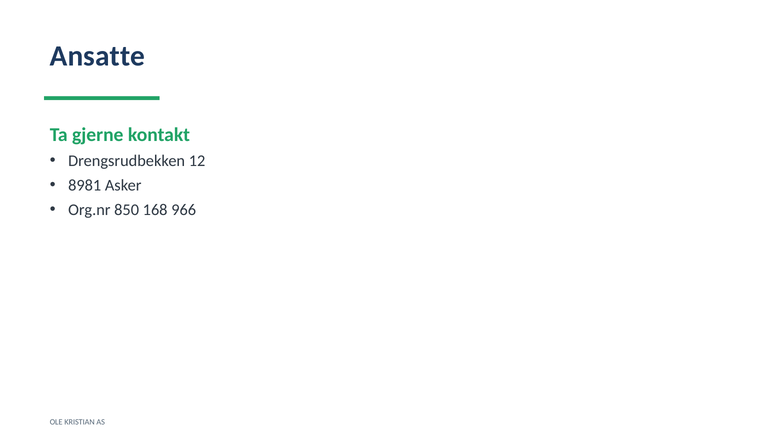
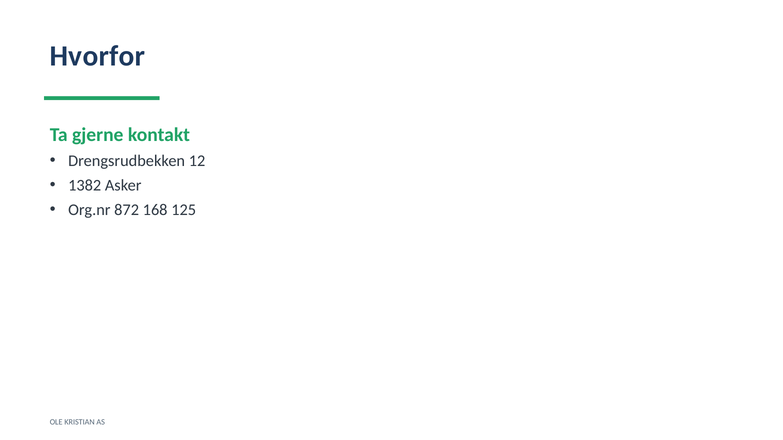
Ansatte: Ansatte -> Hvorfor (97, 56)
8981: 8981 -> 1382 (85, 185)
850: 850 -> 872 (127, 210)
966: 966 -> 125 (184, 210)
